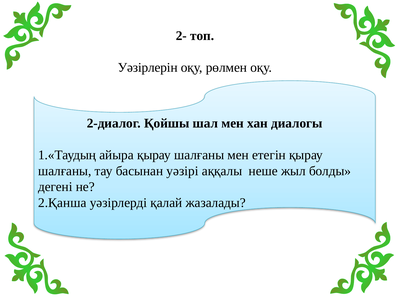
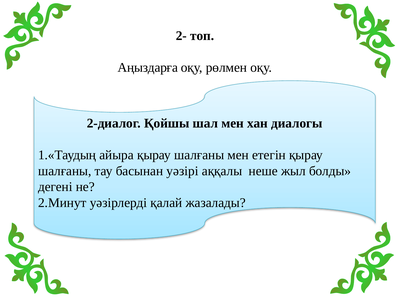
Уәзірлерін: Уәзірлерін -> Аңыздарға (148, 67)
2.Қанша: 2.Қанша -> 2.Минут (62, 203)
